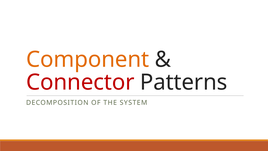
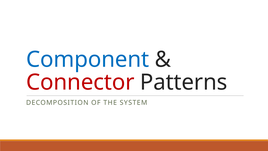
Component colour: orange -> blue (88, 59)
